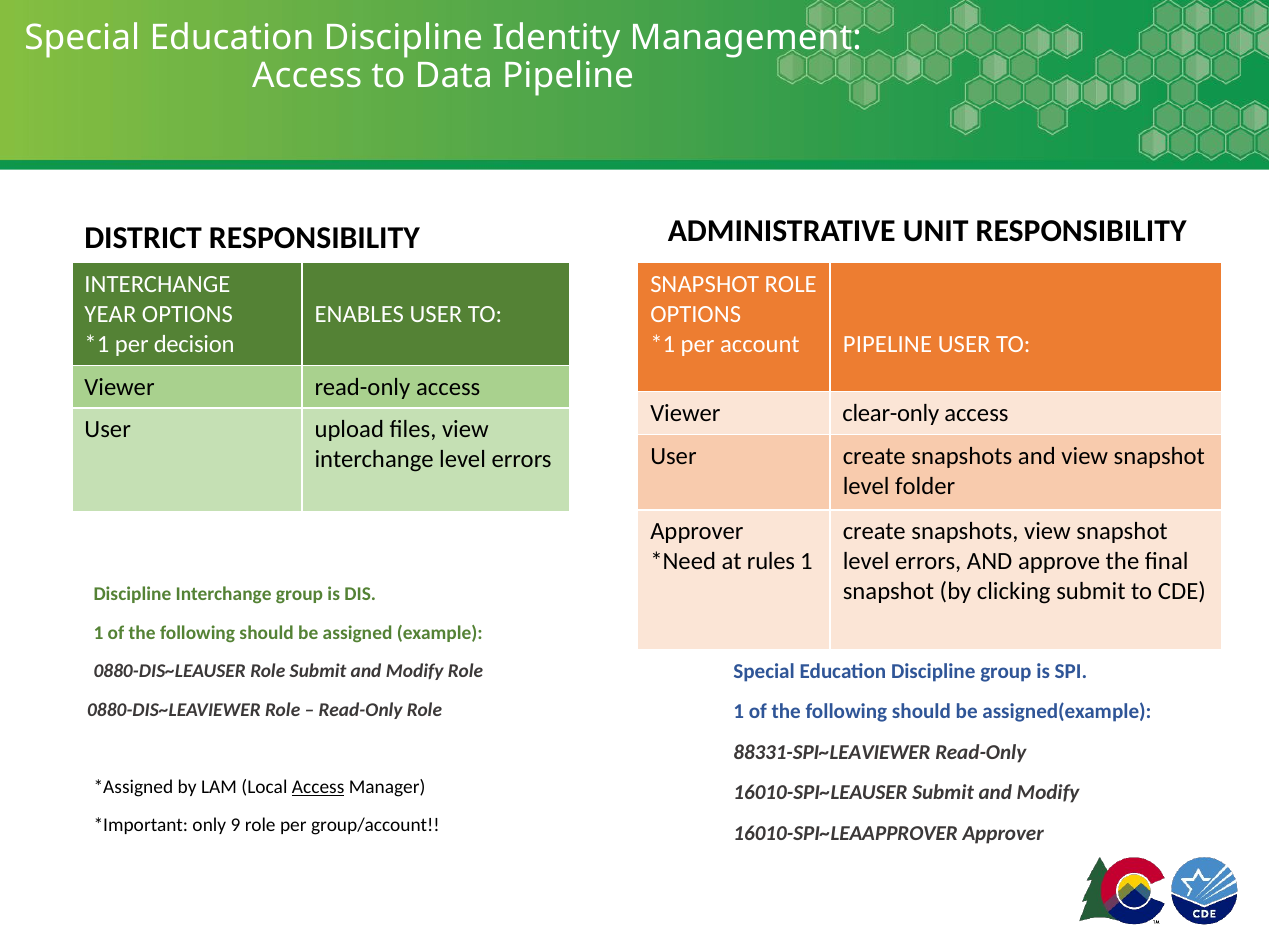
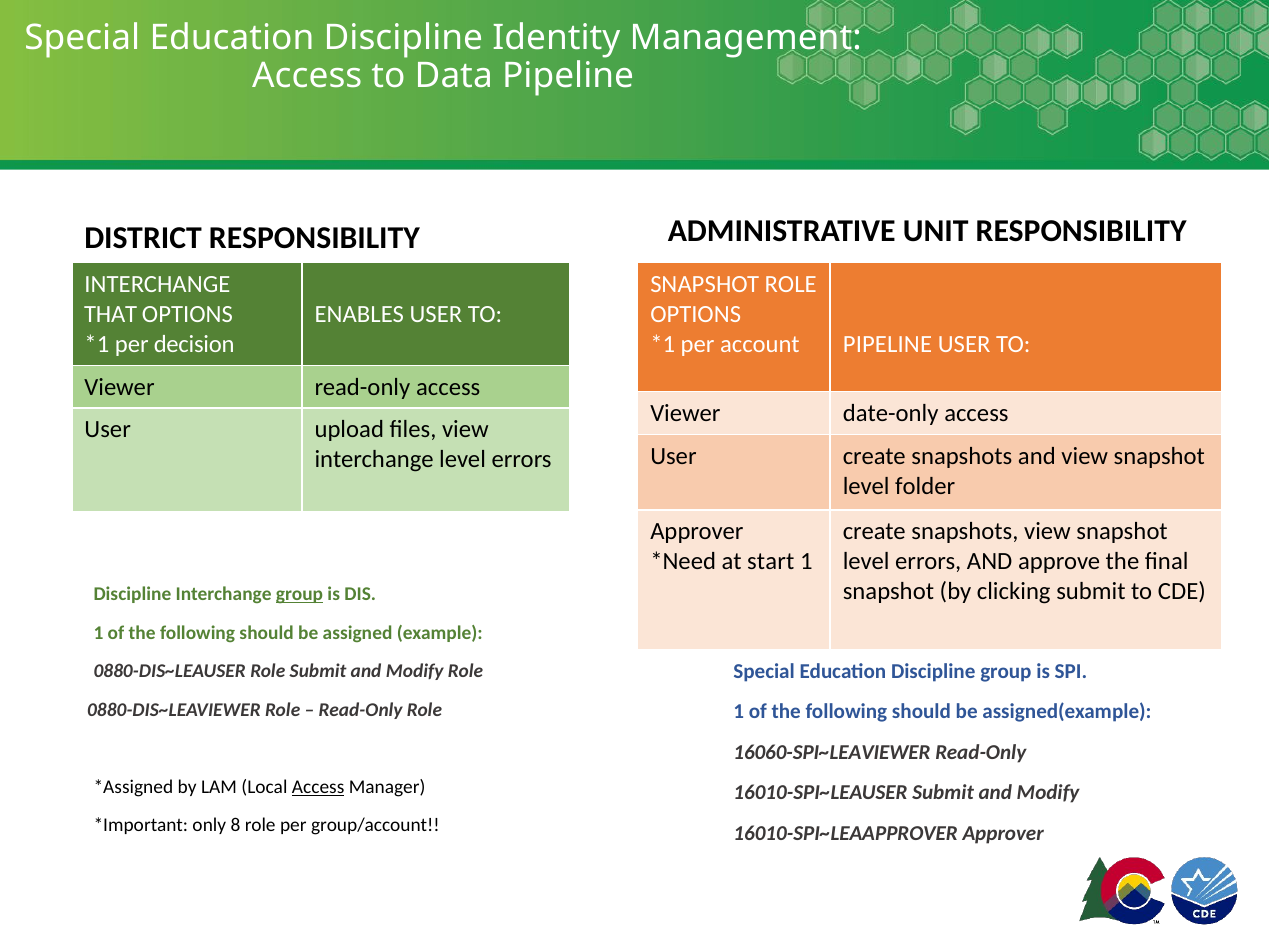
YEAR: YEAR -> THAT (111, 314)
clear-only: clear-only -> date-only (891, 413)
rules: rules -> start (771, 561)
group underline: none -> present (299, 594)
88331-SPI~LEAVIEWER: 88331-SPI~LEAVIEWER -> 16060-SPI~LEAVIEWER (832, 752)
9: 9 -> 8 (236, 825)
